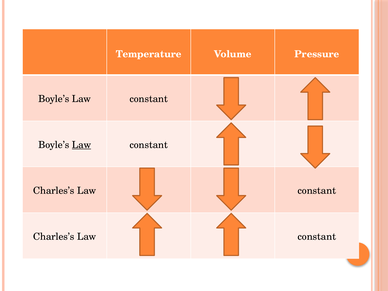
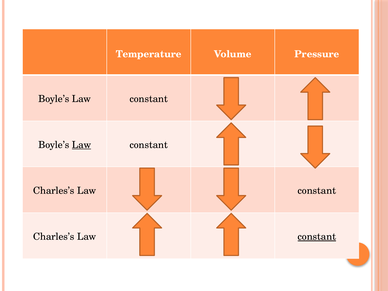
constant underline: none -> present (317, 237)
